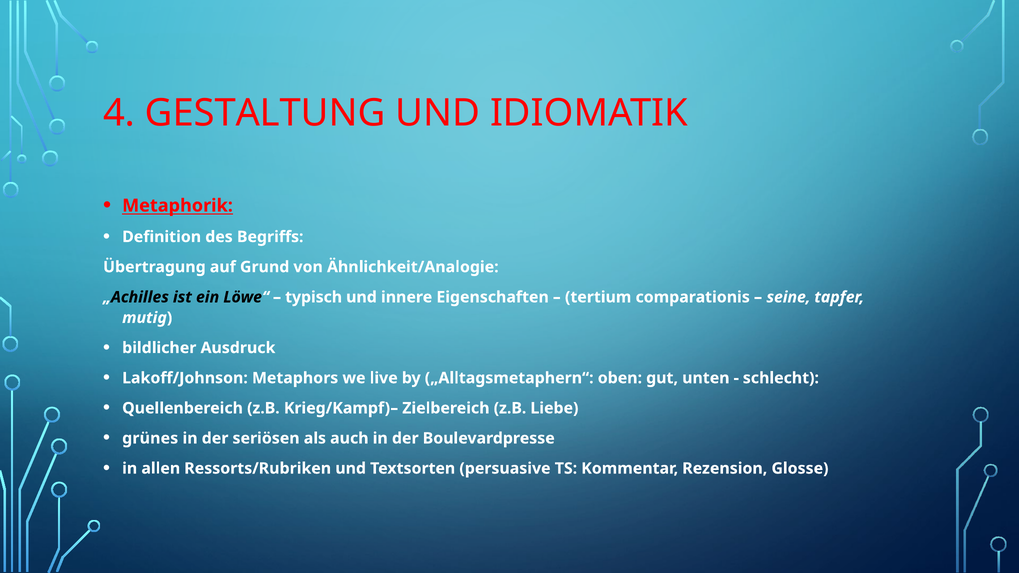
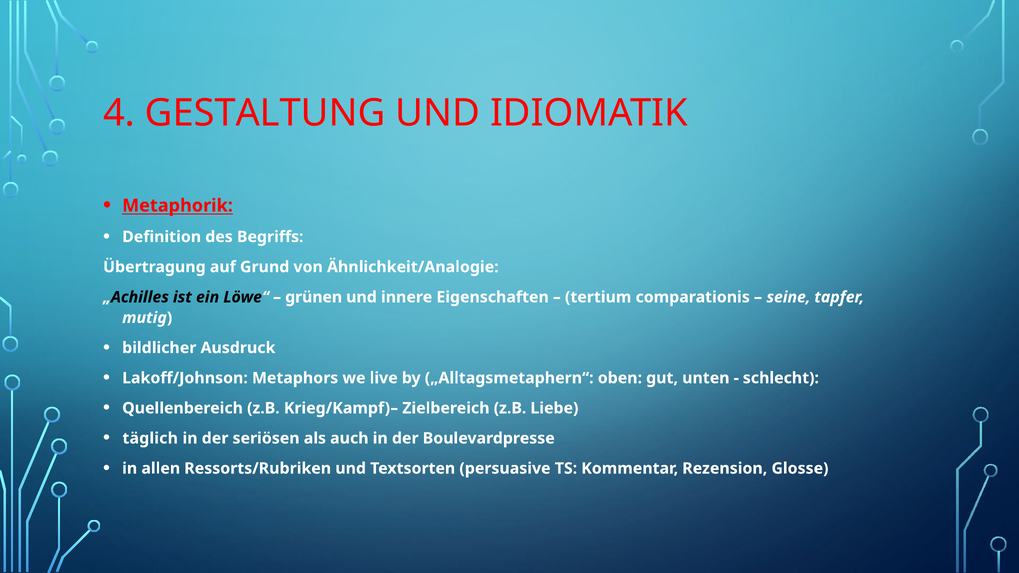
typisch: typisch -> grünen (314, 297)
grünes: grünes -> täglich (150, 438)
